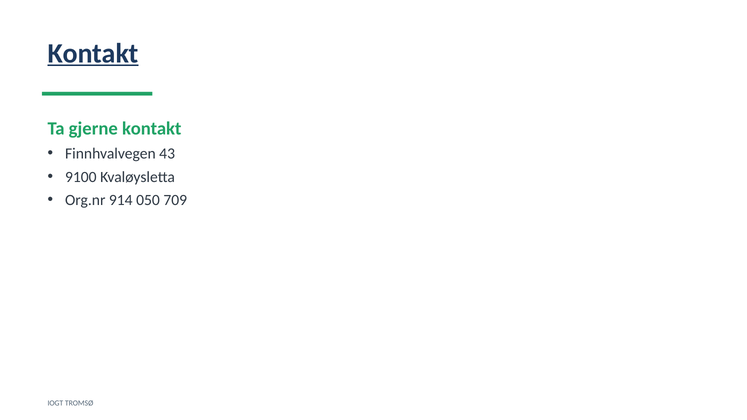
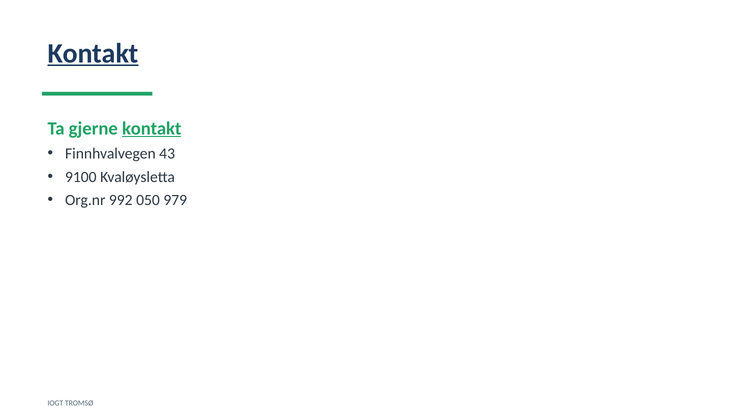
kontakt underline: none -> present (152, 129)
914: 914 -> 992 (121, 200)
709: 709 -> 979 (175, 200)
